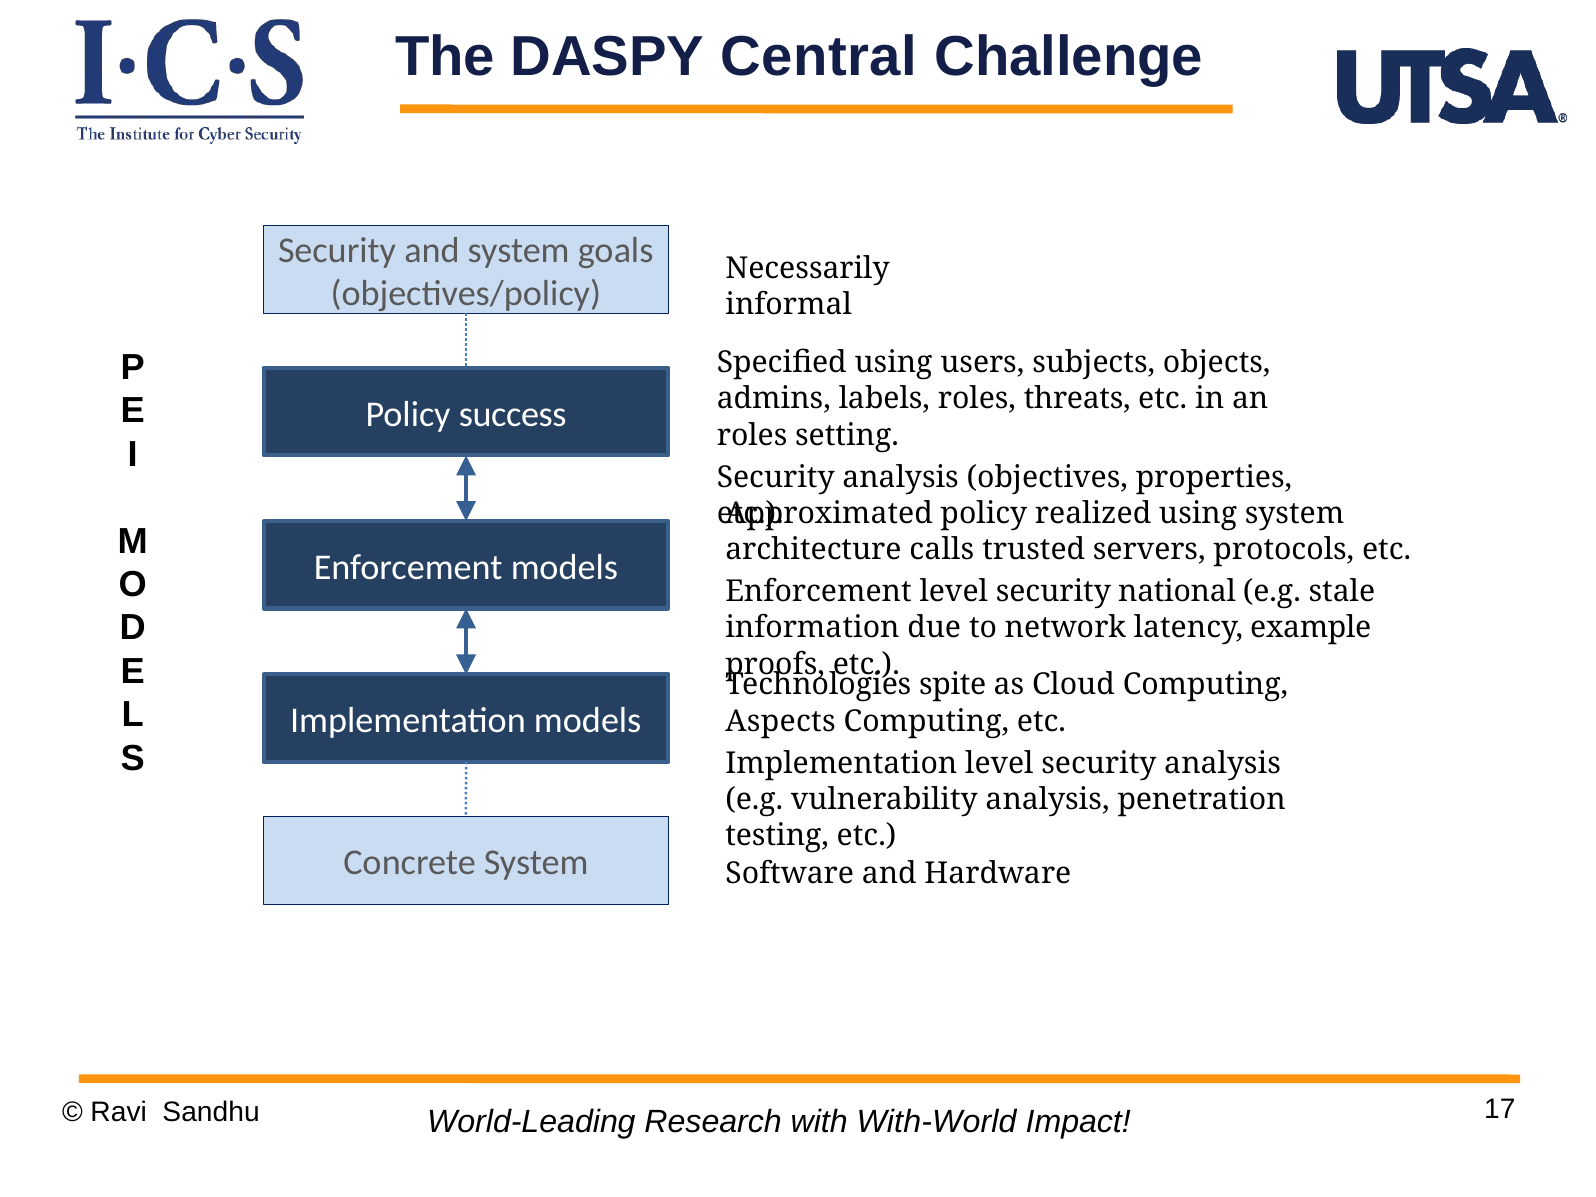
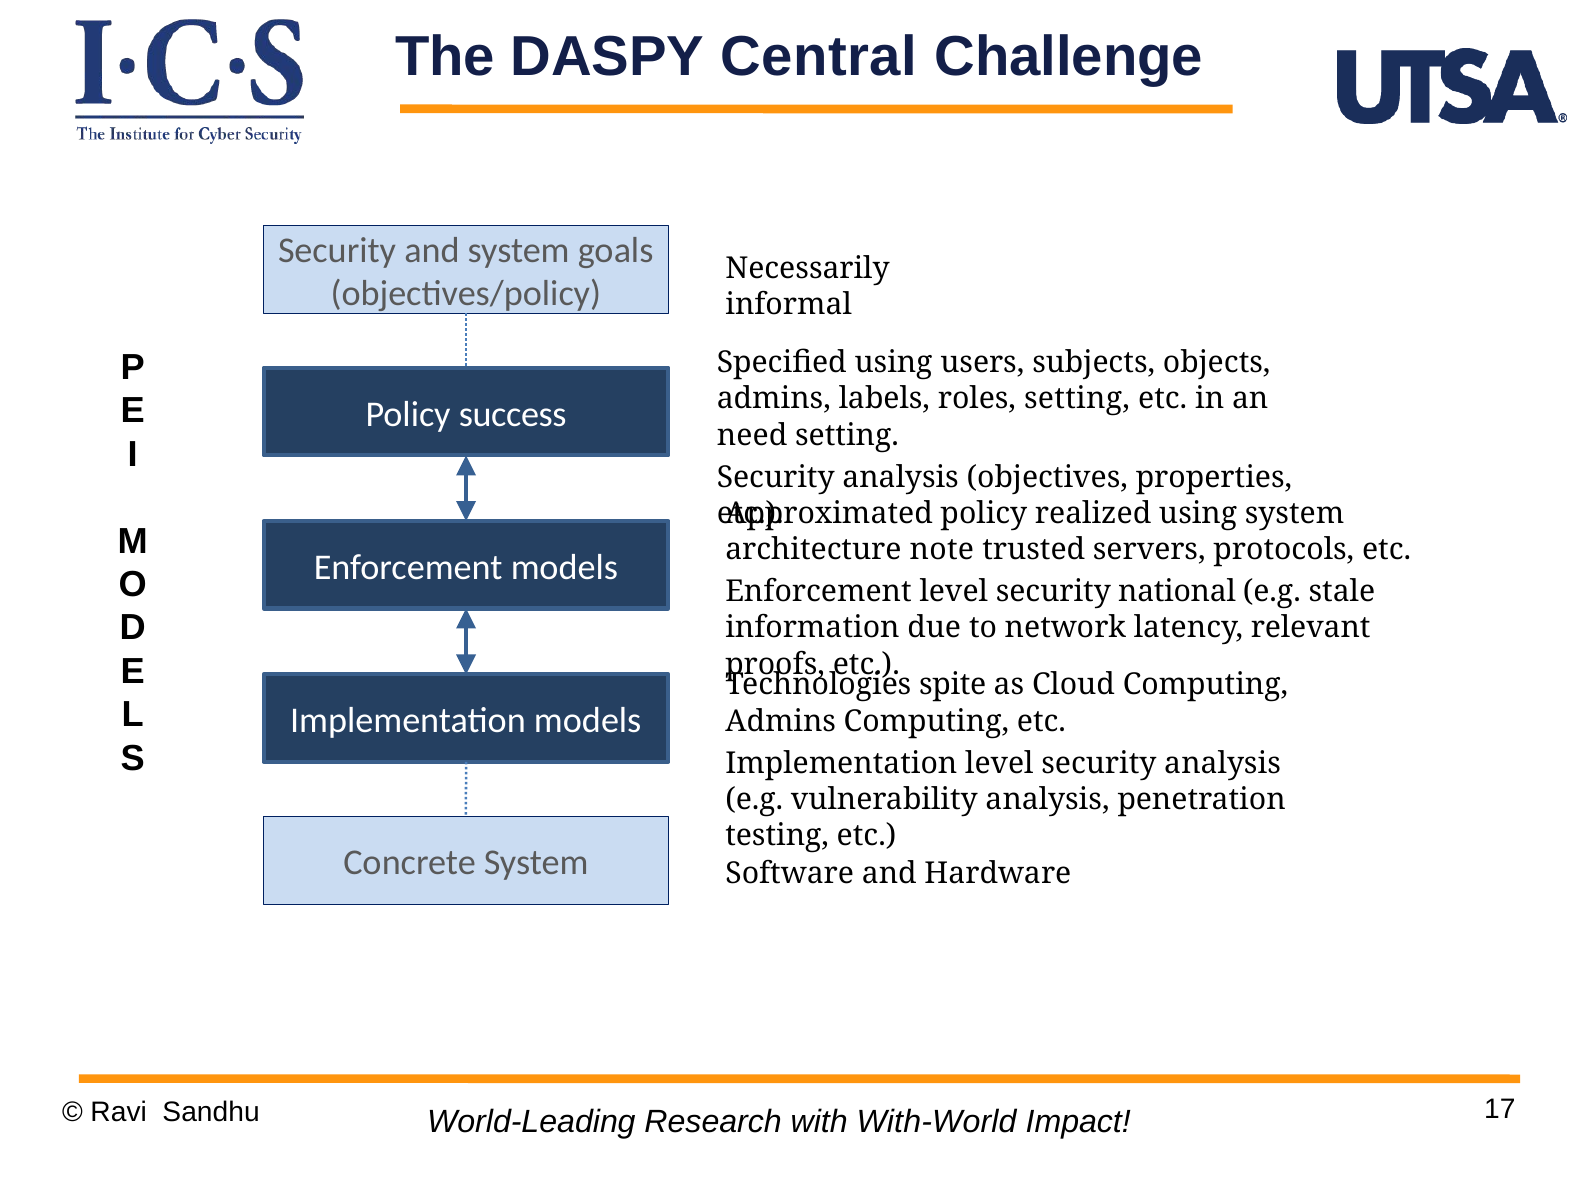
roles threats: threats -> setting (1077, 399)
roles: roles -> need (752, 435)
calls: calls -> note (942, 550)
example: example -> relevant (1311, 628)
Aspects: Aspects -> Admins (781, 721)
